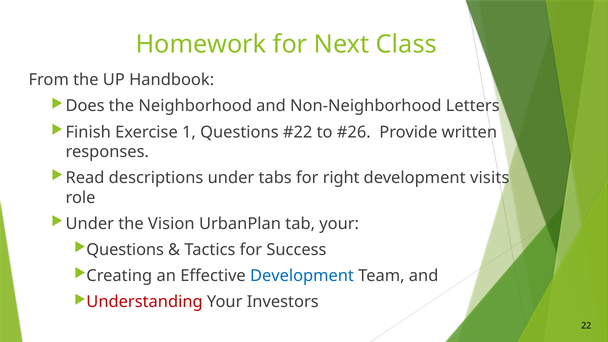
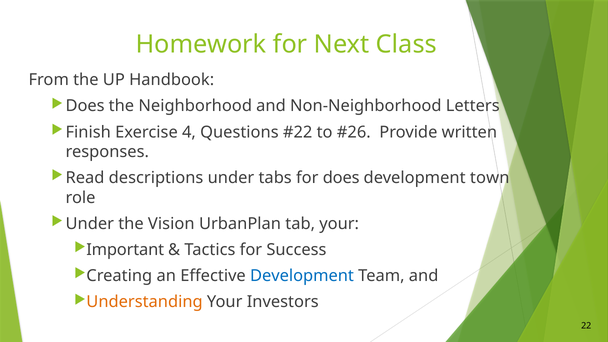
1: 1 -> 4 (189, 132)
for right: right -> does (341, 178)
visits: visits -> town (490, 178)
Questions: Questions -> Important (125, 250)
Understanding colour: red -> orange (145, 302)
